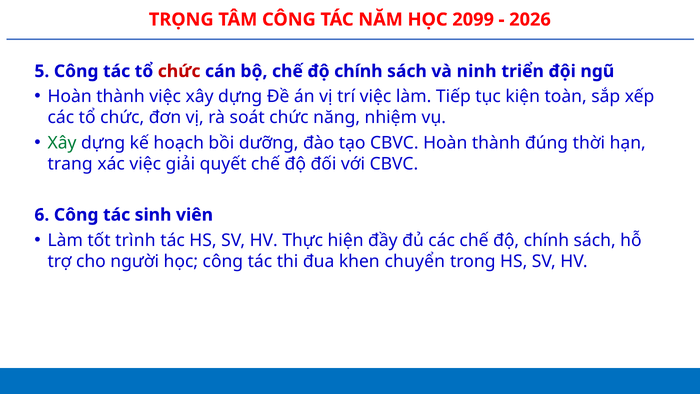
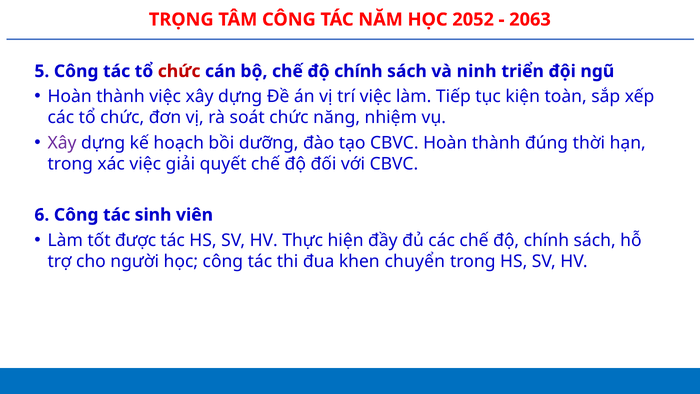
2099: 2099 -> 2052 (473, 20)
2026: 2026 -> 2063 (530, 20)
Xây colour: green -> purple (62, 143)
trang: trang -> trọng (70, 164)
trình: trình -> được (136, 240)
